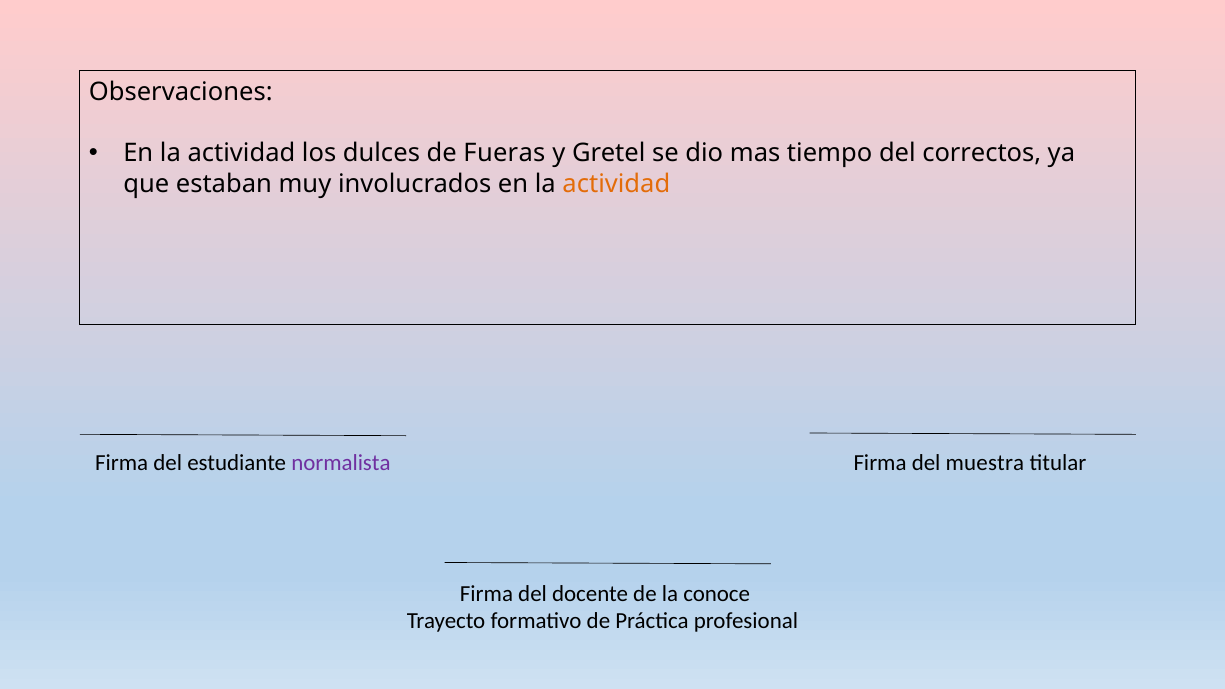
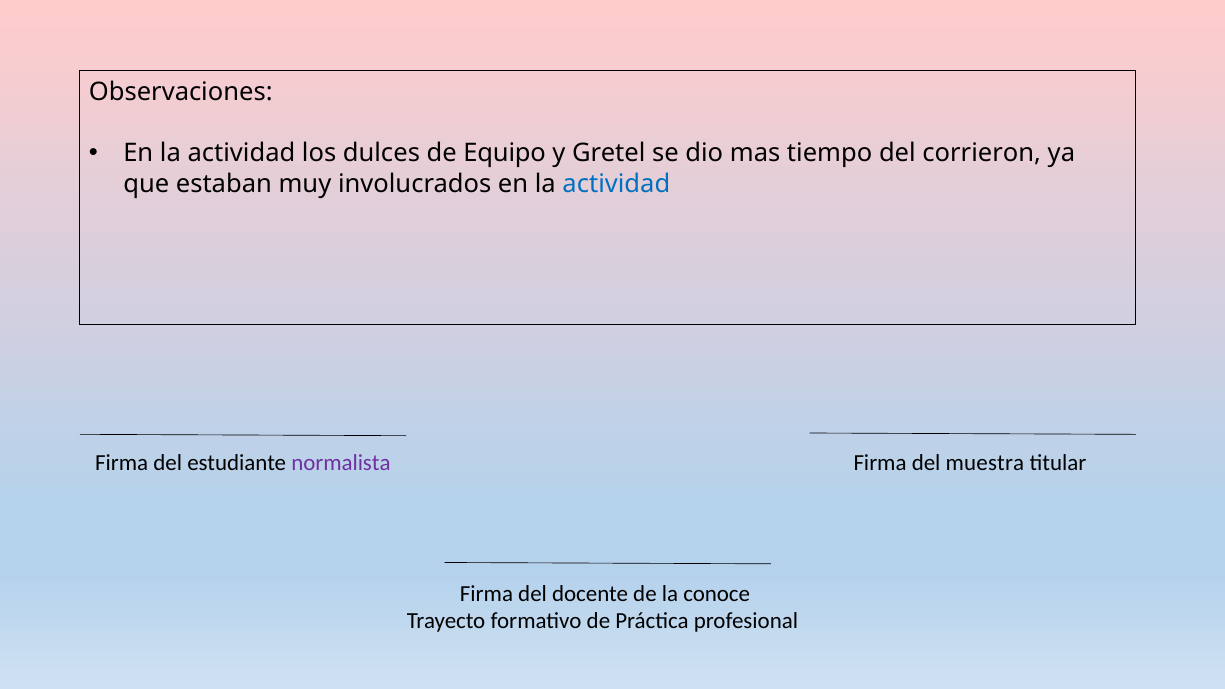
Fueras: Fueras -> Equipo (505, 153)
correctos: correctos -> corrieron (982, 153)
actividad colour: orange -> blue (616, 184)
